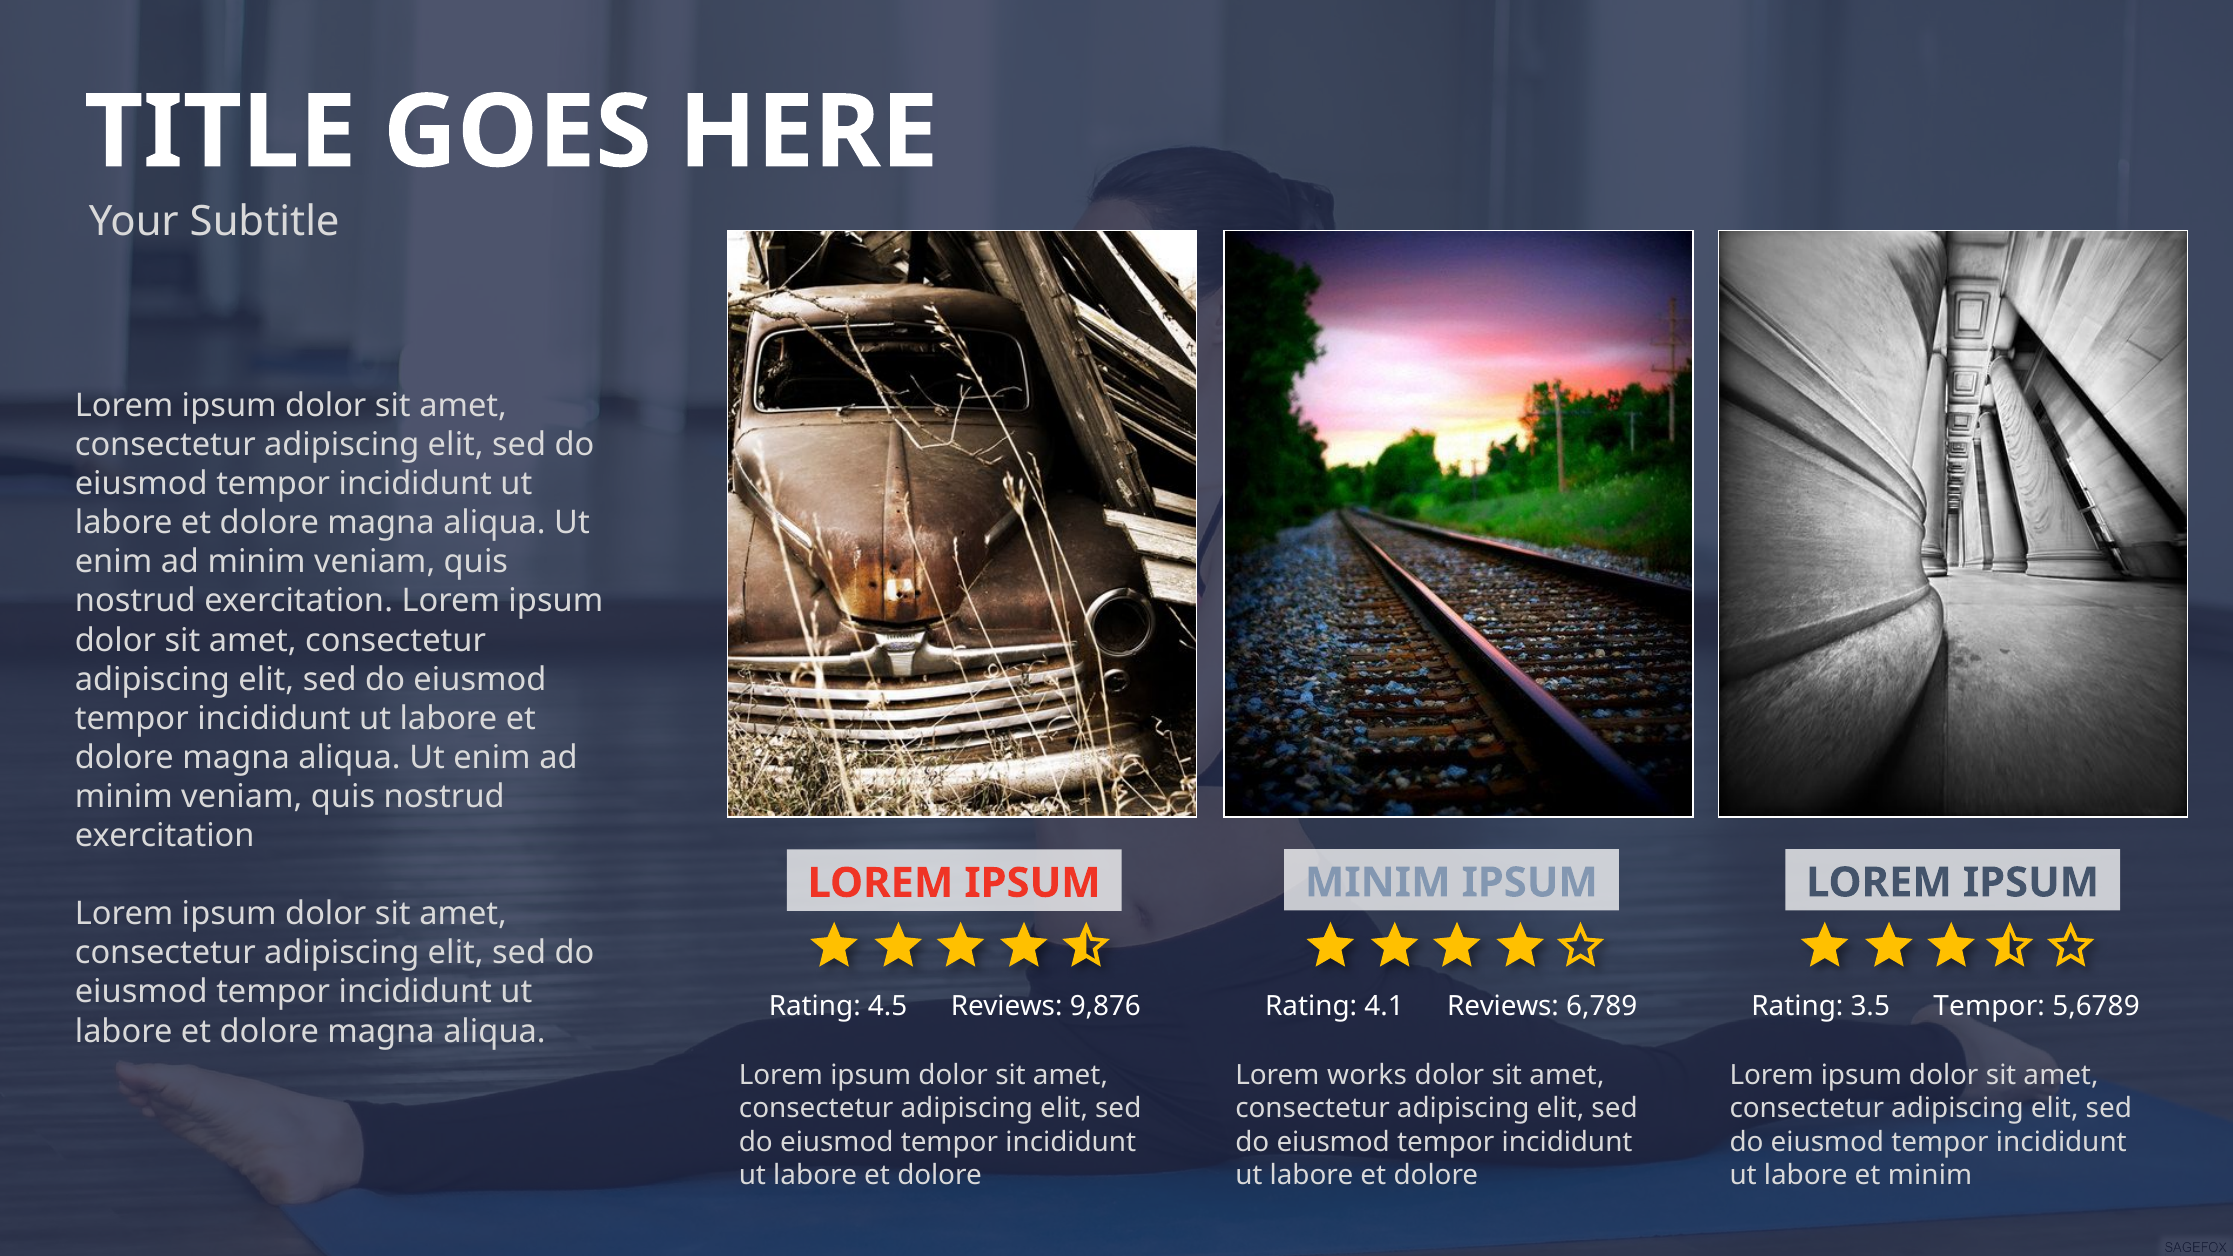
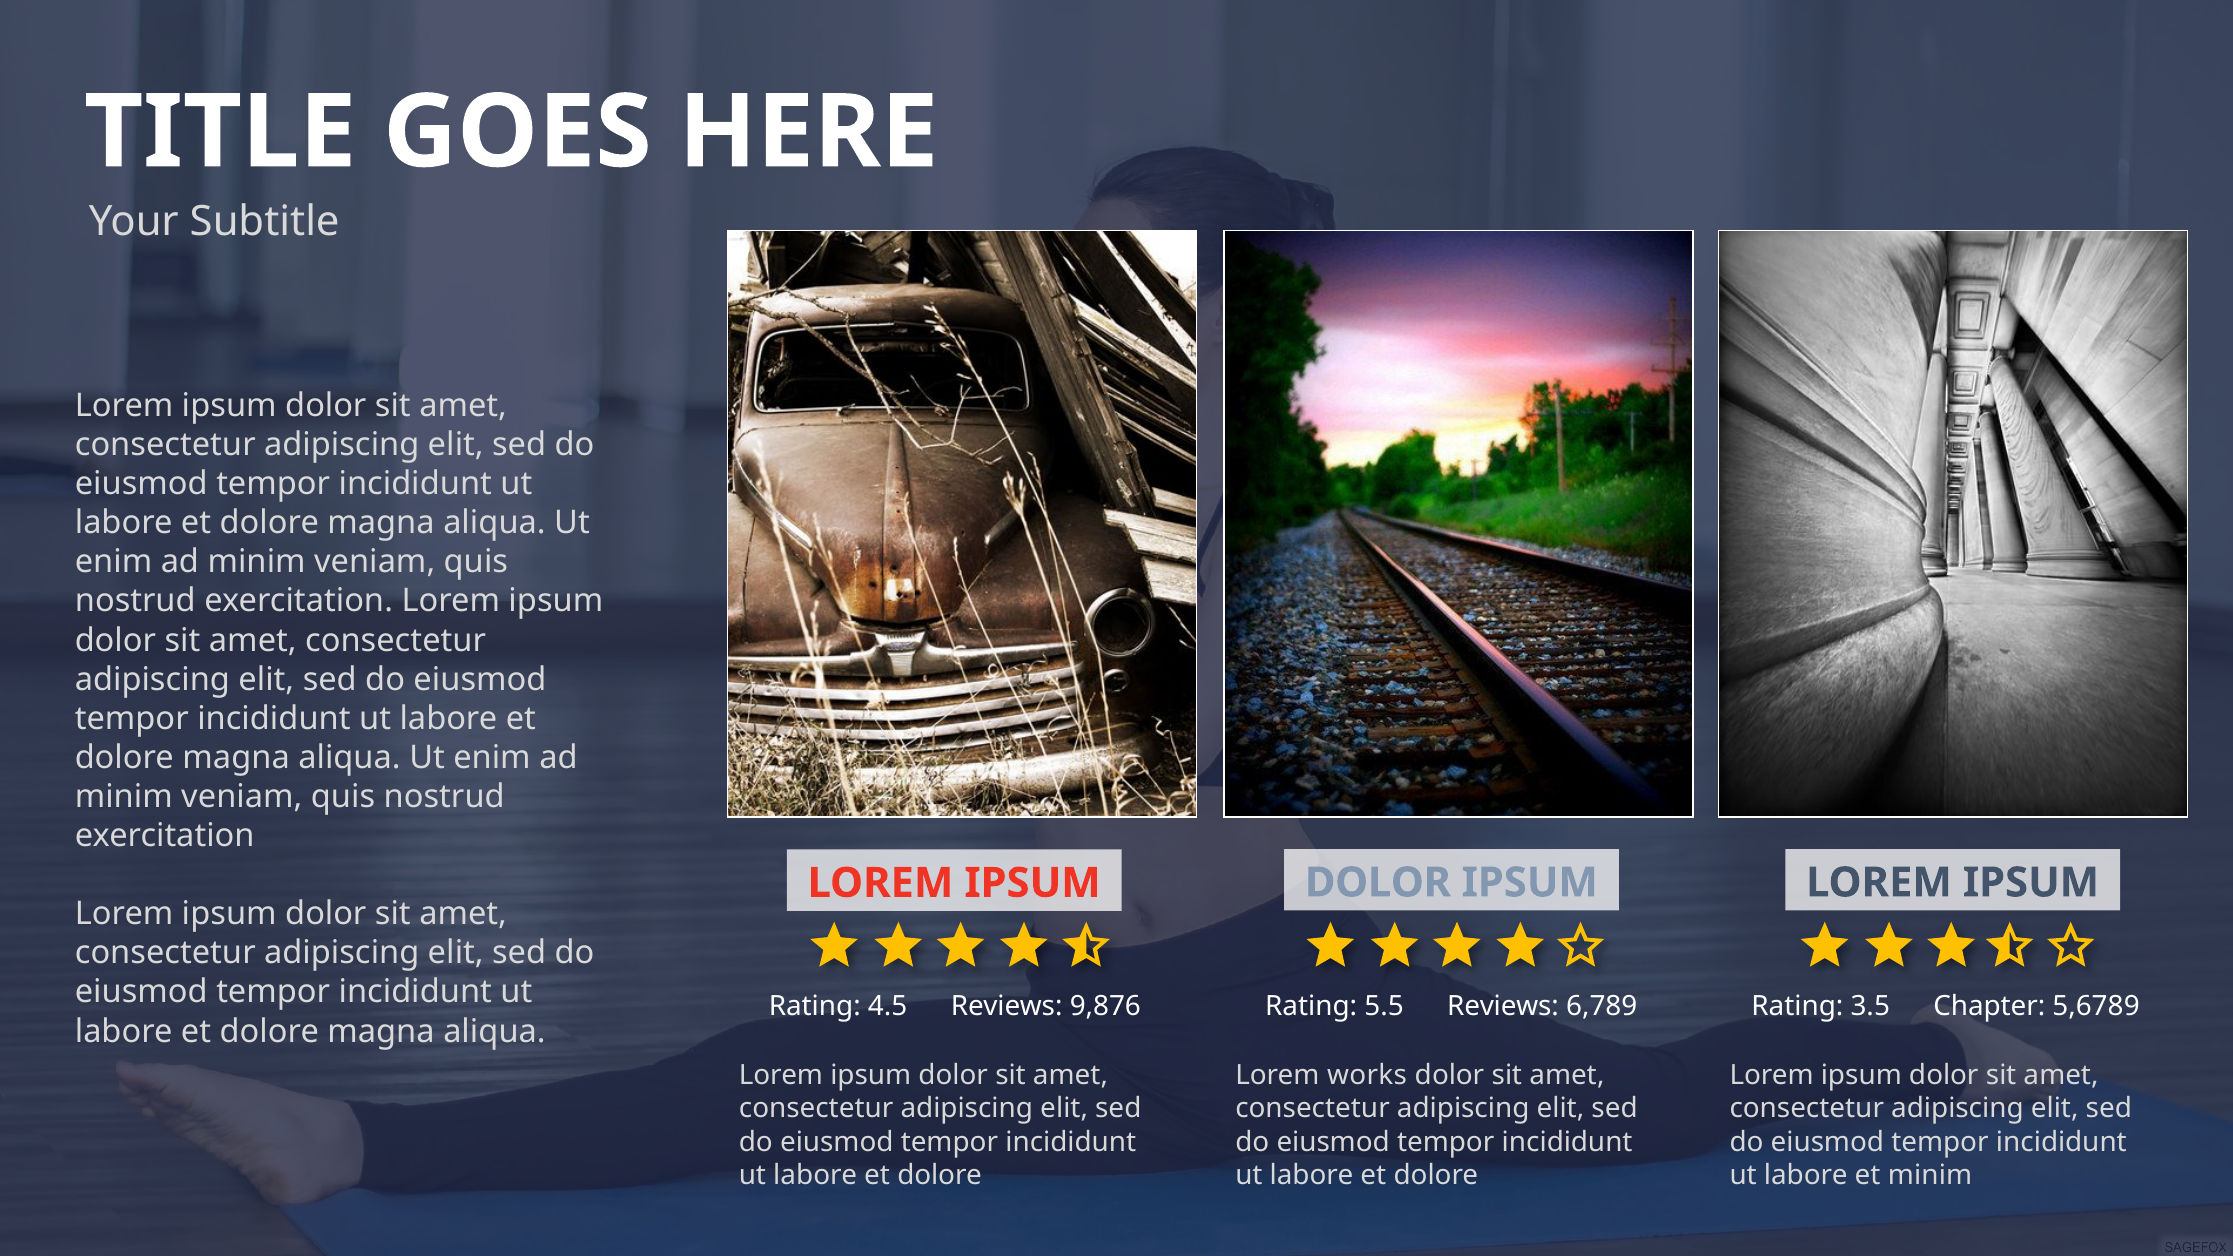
MINIM: MINIM -> DOLOR (1378, 883)
4.1: 4.1 -> 5.5 (1384, 1006)
3.5 Tempor: Tempor -> Chapter (1989, 1006)
